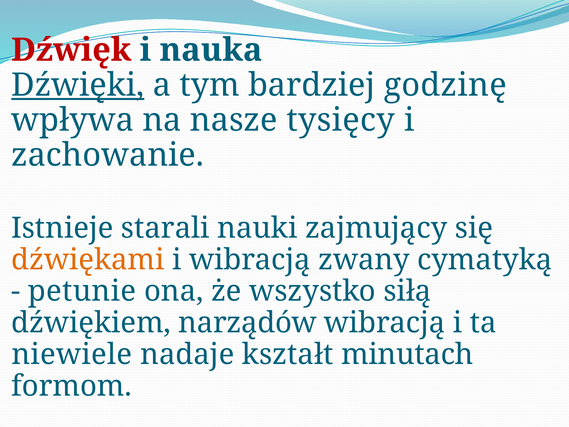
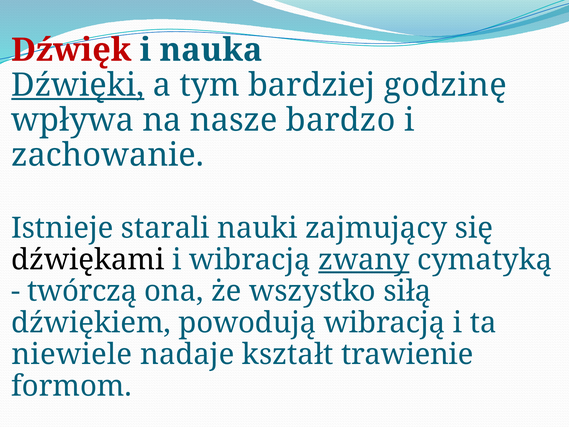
tysięcy: tysięcy -> bardzo (341, 120)
dźwiękami colour: orange -> black (88, 260)
zwany underline: none -> present (364, 260)
petunie: petunie -> twórczą (82, 291)
narządów: narządów -> powodują (247, 323)
minutach: minutach -> trawienie (407, 354)
